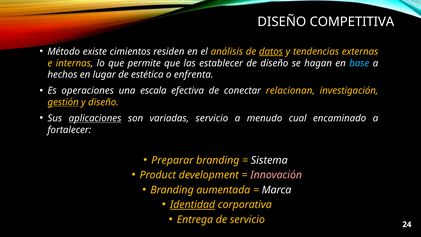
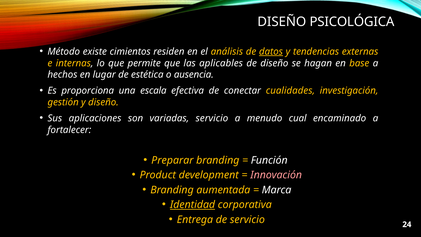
COMPETITIVA: COMPETITIVA -> PSICOLÓGICA (352, 22)
establecer: establecer -> aplicables (221, 63)
base colour: light blue -> yellow (359, 63)
enfrenta: enfrenta -> ausencia (194, 75)
operaciones: operaciones -> proporciona (88, 91)
relacionan: relacionan -> cualidades (290, 91)
gestión underline: present -> none (63, 102)
aplicaciones underline: present -> none (95, 118)
Sistema: Sistema -> Función (269, 160)
